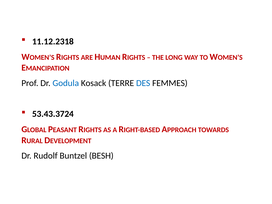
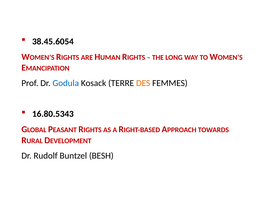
11.12.2318: 11.12.2318 -> 38.45.6054 (53, 41)
DES colour: blue -> orange (143, 83)
53.43.3724: 53.43.3724 -> 16.80.5343 (53, 114)
